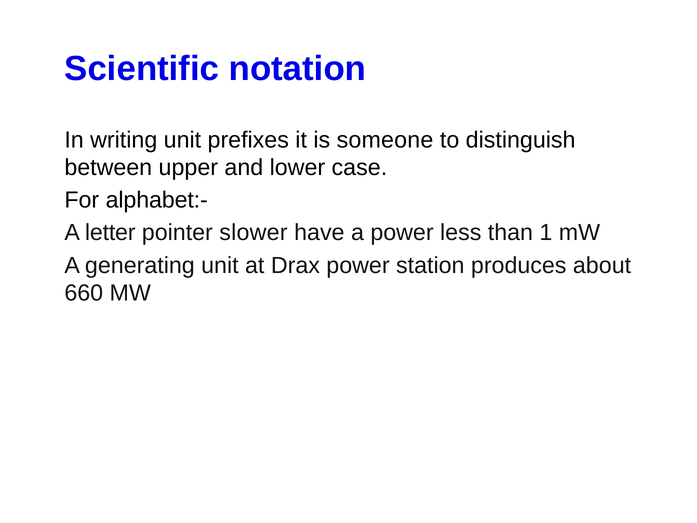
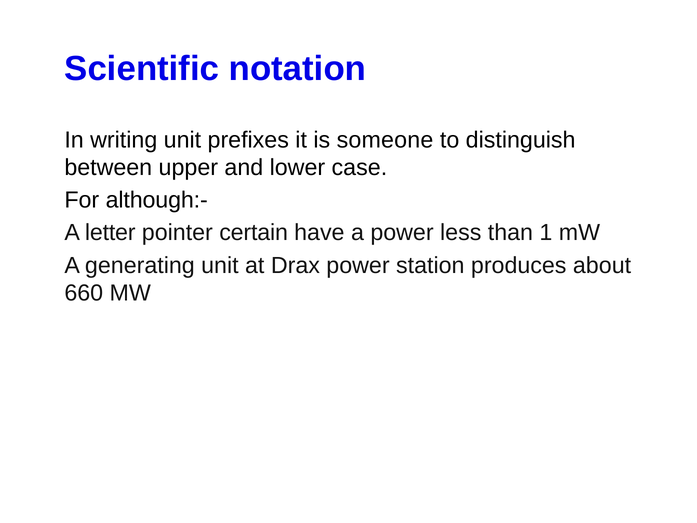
alphabet:-: alphabet:- -> although:- (157, 200)
slower: slower -> certain (254, 233)
